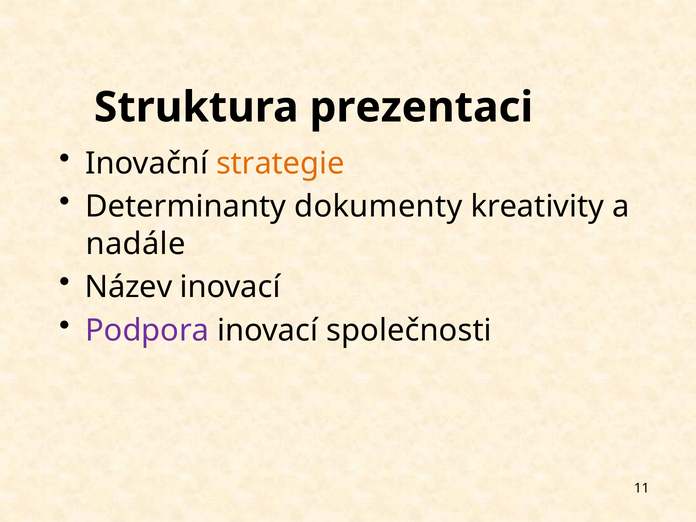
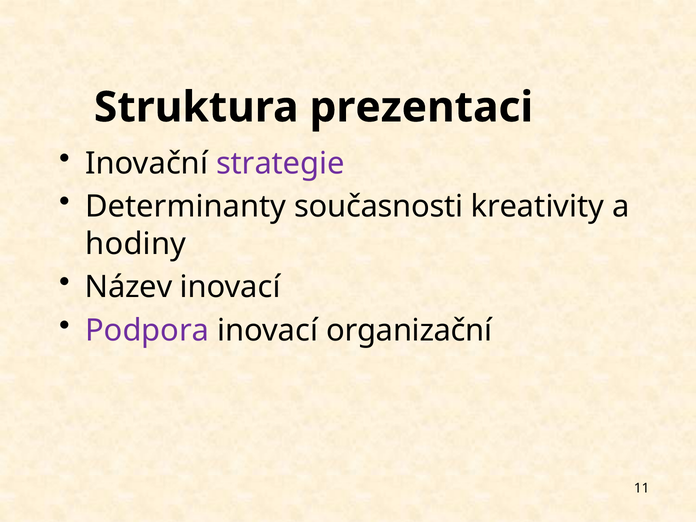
strategie colour: orange -> purple (280, 163)
dokumenty: dokumenty -> současnosti (379, 207)
nadále: nadále -> hodiny (136, 244)
společnosti: společnosti -> organizační (409, 331)
